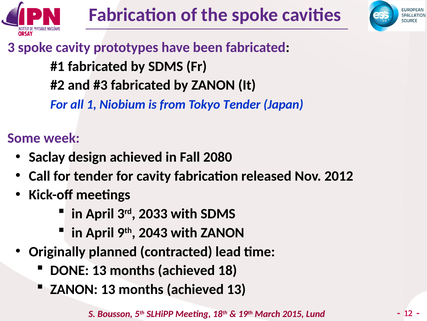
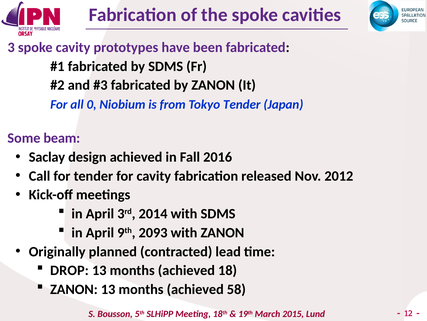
1: 1 -> 0 (92, 104)
week: week -> beam (62, 138)
2080: 2080 -> 2016 (218, 157)
2033: 2033 -> 2014 (153, 213)
2043: 2043 -> 2093 (153, 232)
DONE: DONE -> DROP (69, 270)
achieved 13: 13 -> 58 (236, 289)
